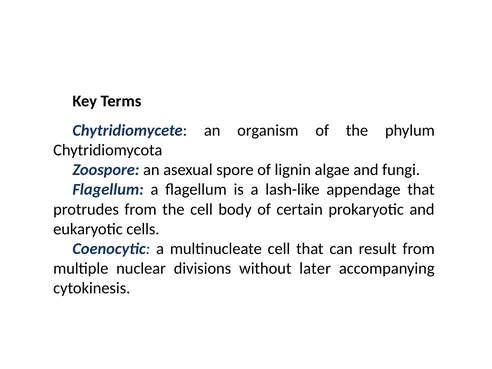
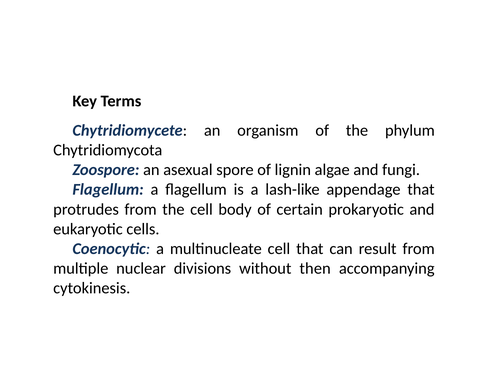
later: later -> then (315, 268)
